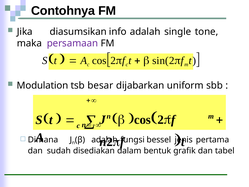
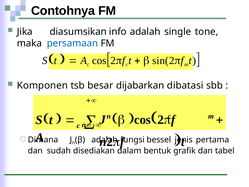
persamaan colour: purple -> blue (72, 43)
Modulation: Modulation -> Komponen (42, 85)
uniform: uniform -> dibatasi (185, 85)
